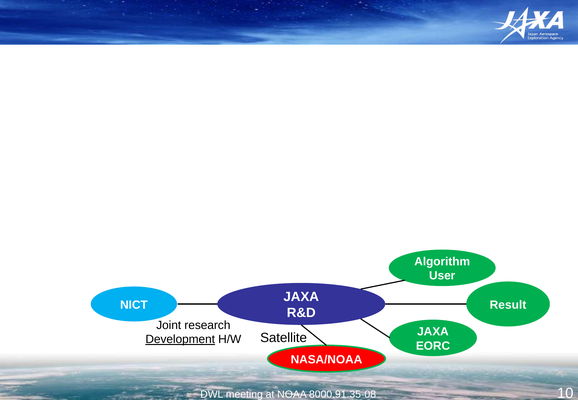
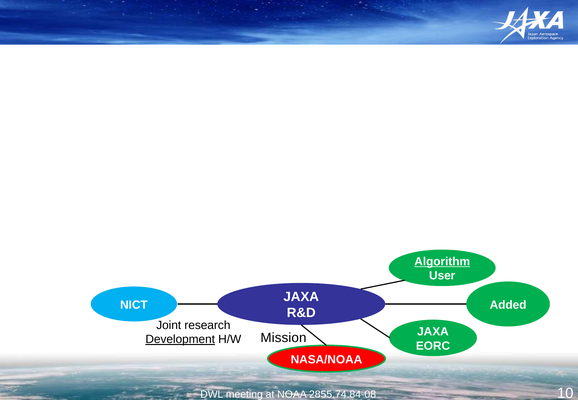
Algorithm underline: none -> present (442, 262)
Result: Result -> Added (508, 305)
Satellite: Satellite -> Mission (283, 338)
8000.91.35-08: 8000.91.35-08 -> 2855.74.84-08 (343, 395)
